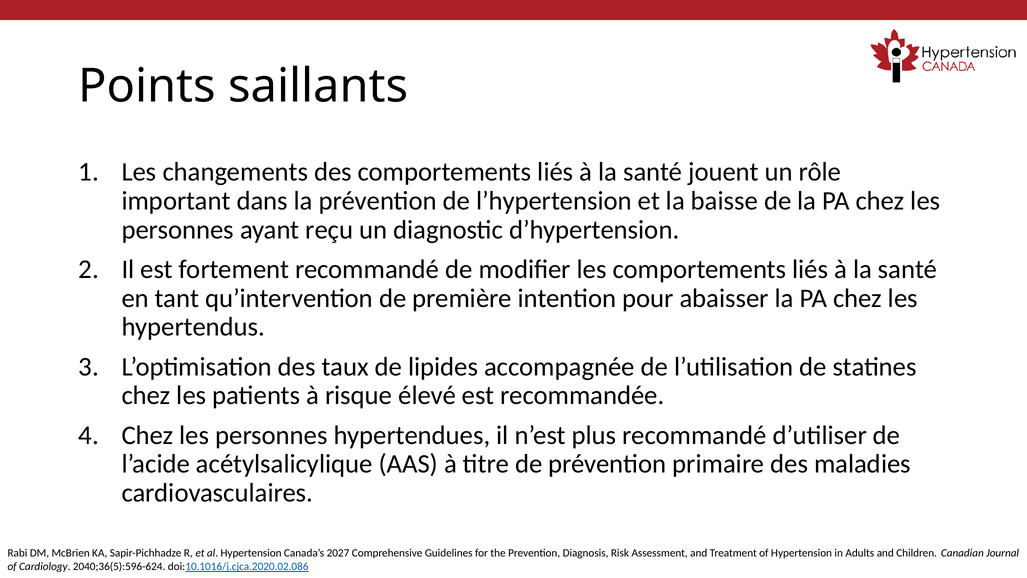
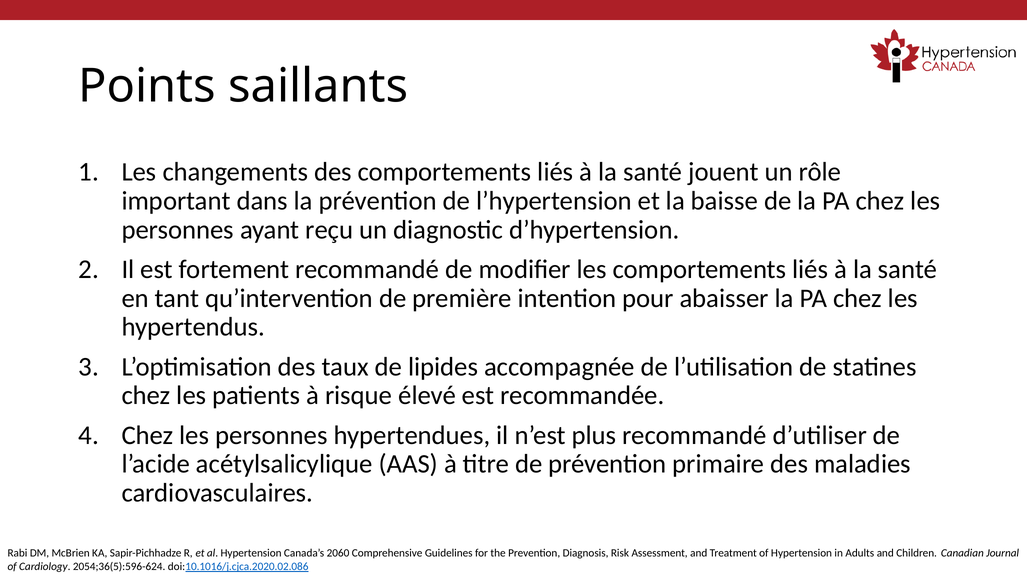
2027: 2027 -> 2060 (338, 553)
2040;36(5):596-624: 2040;36(5):596-624 -> 2054;36(5):596-624 (119, 566)
